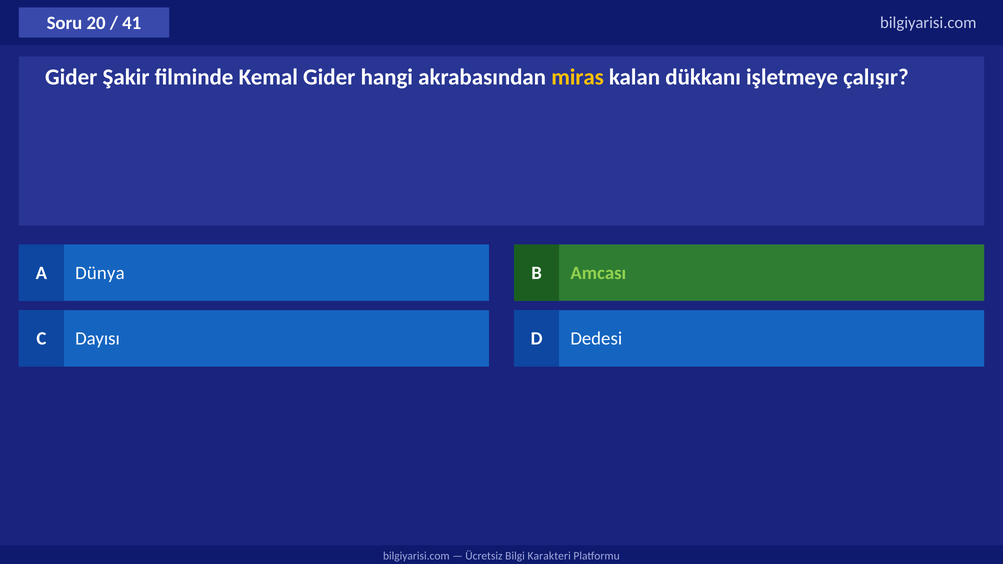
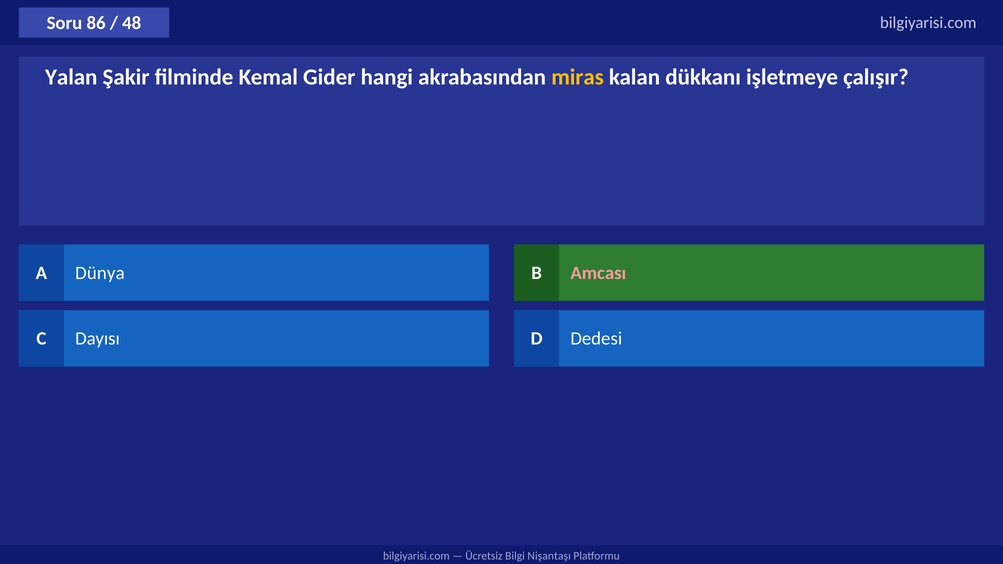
20: 20 -> 86 (96, 23)
41: 41 -> 48 (132, 23)
Gider: Gider -> Yalan (71, 77)
Amcası colour: light green -> pink (598, 273)
Karakteri: Karakteri -> Nişantaşı (549, 556)
